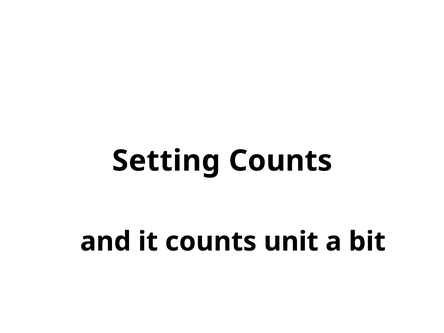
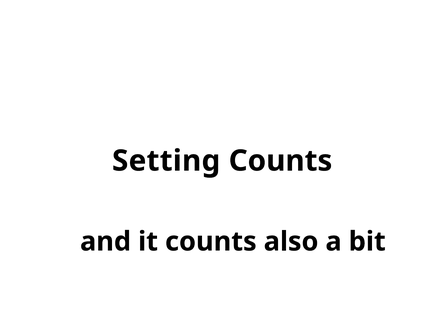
unit: unit -> also (291, 242)
